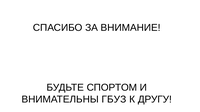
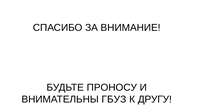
СПОРТОМ: СПОРТОМ -> ПРОНОСУ (112, 88)
